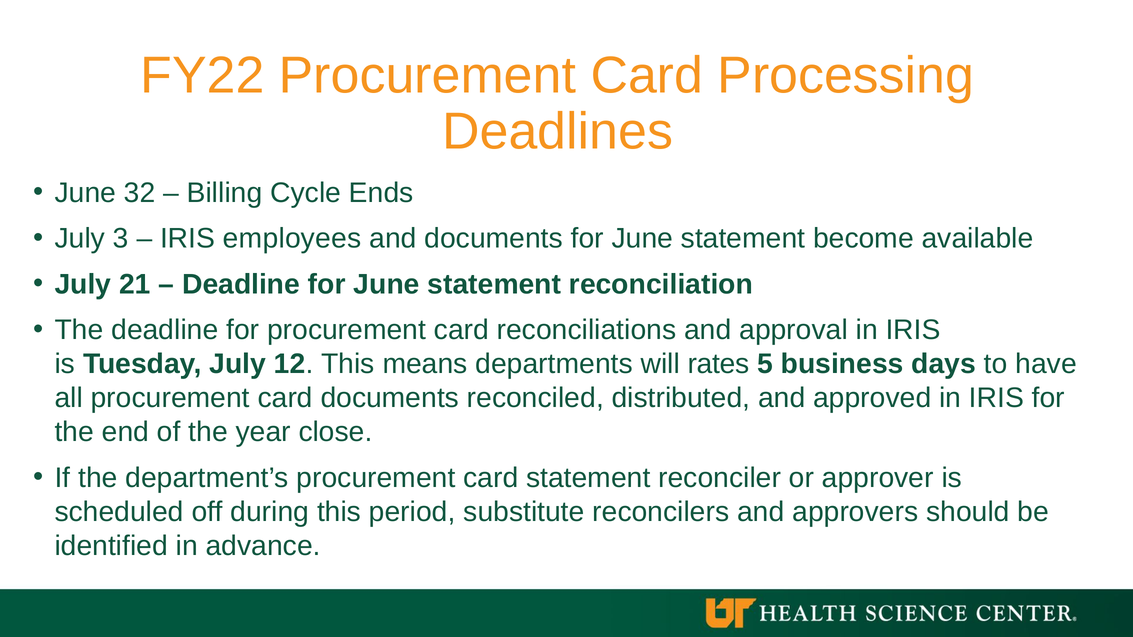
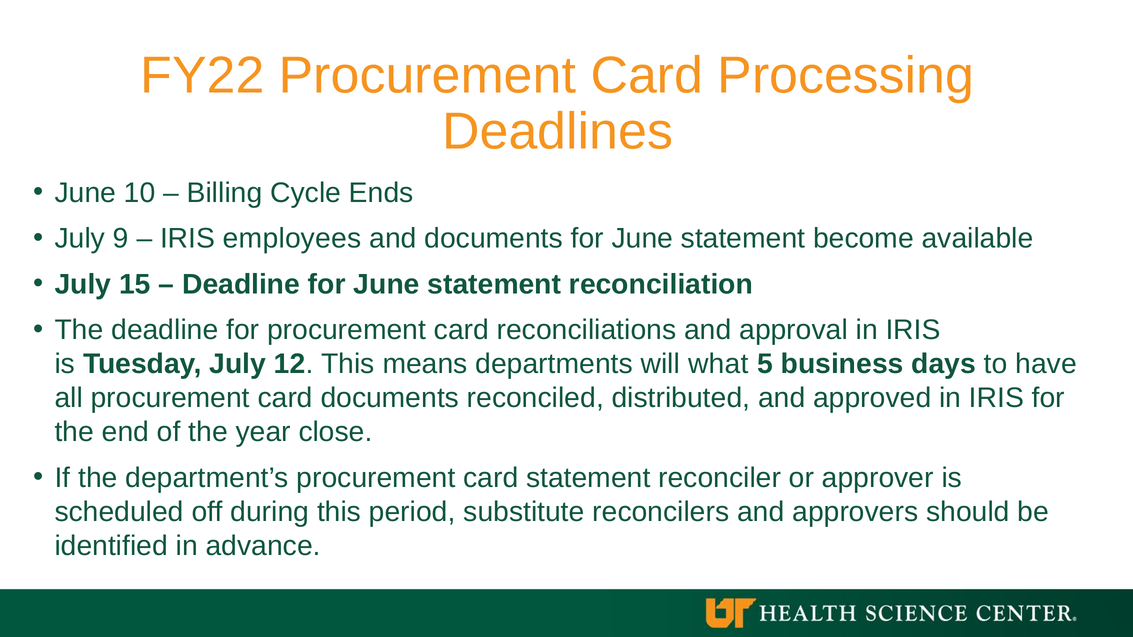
32: 32 -> 10 (140, 193)
3: 3 -> 9 (121, 239)
21: 21 -> 15 (135, 284)
rates: rates -> what (718, 364)
